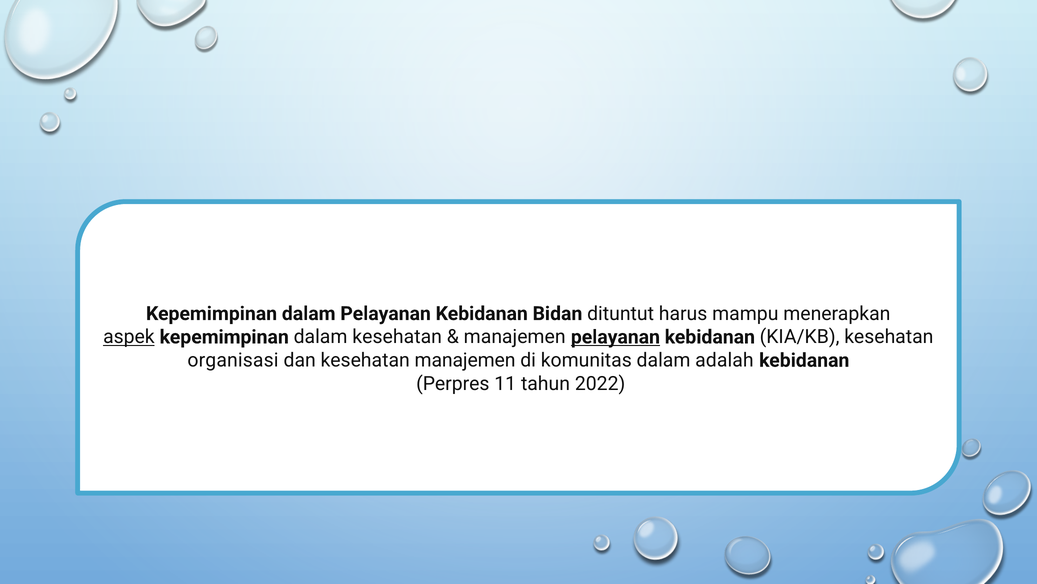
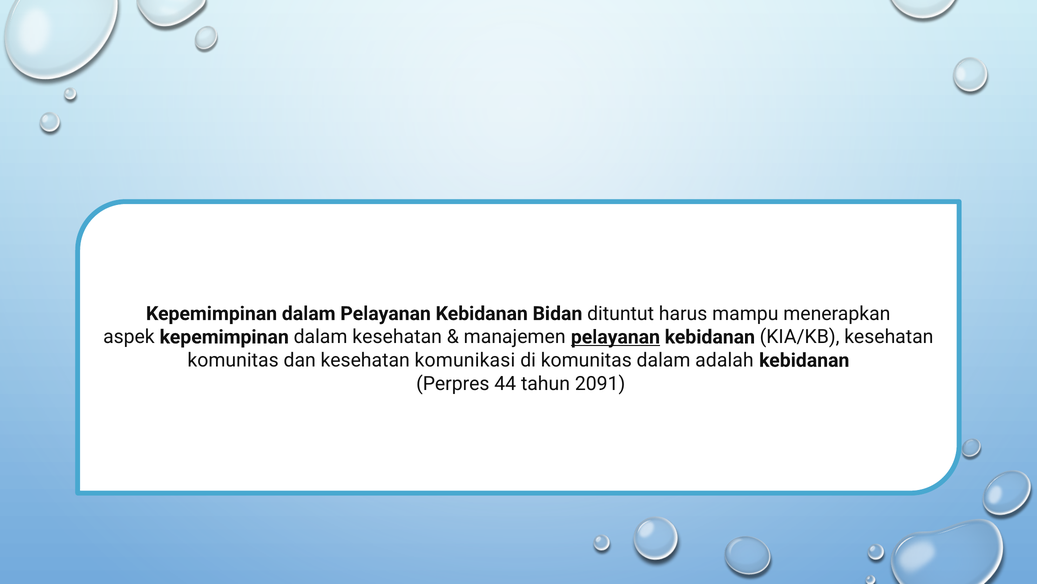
aspek underline: present -> none (129, 337)
organisasi: organisasi -> komunitas (233, 360)
kesehatan manajemen: manajemen -> komunikasi (465, 360)
11: 11 -> 44 (505, 383)
2022: 2022 -> 2091 (600, 383)
